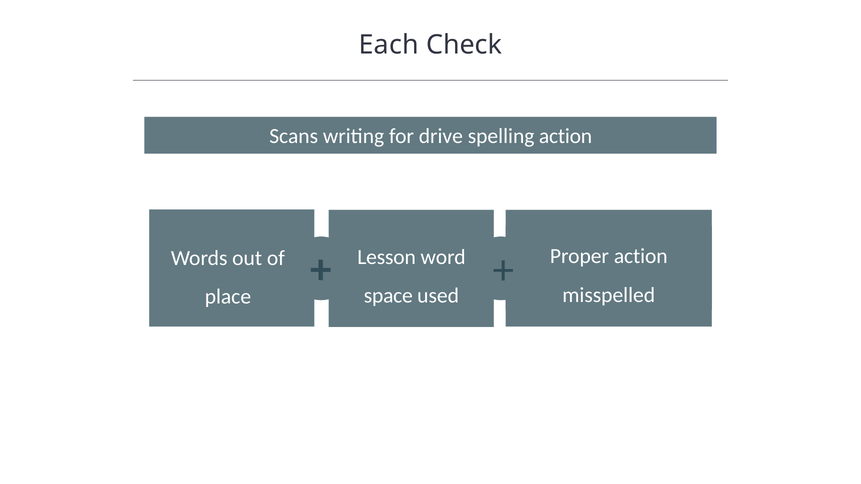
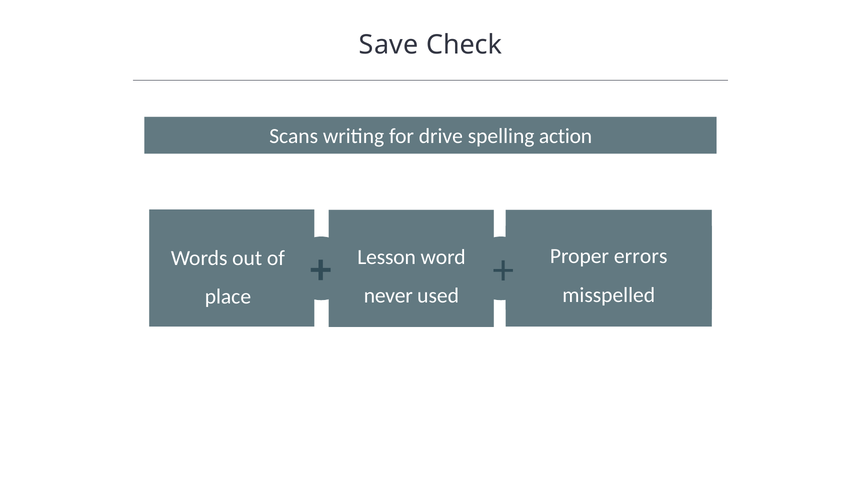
Each: Each -> Save (389, 45)
Proper action: action -> errors (641, 257)
space: space -> never (388, 296)
